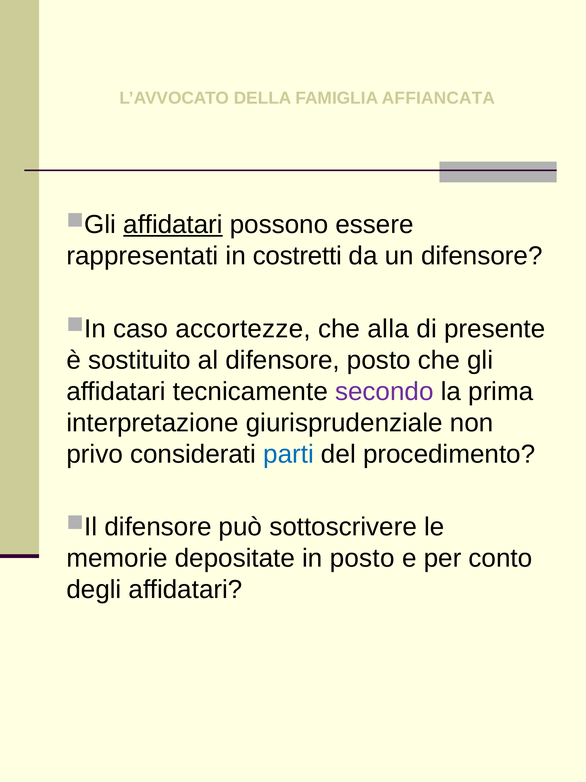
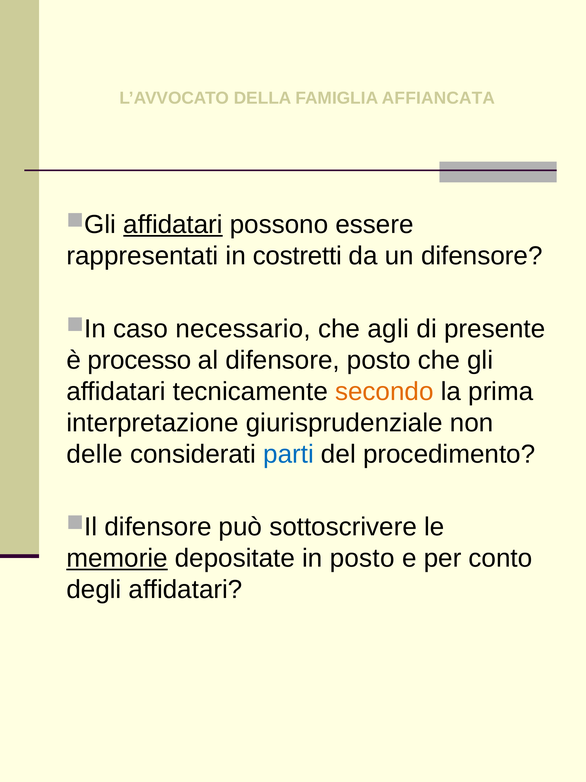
accortezze: accortezze -> necessario (243, 329)
alla: alla -> agli (388, 329)
sostituito: sostituito -> processo (140, 360)
secondo colour: purple -> orange (384, 391)
privo: privo -> delle (94, 454)
memorie underline: none -> present (117, 558)
